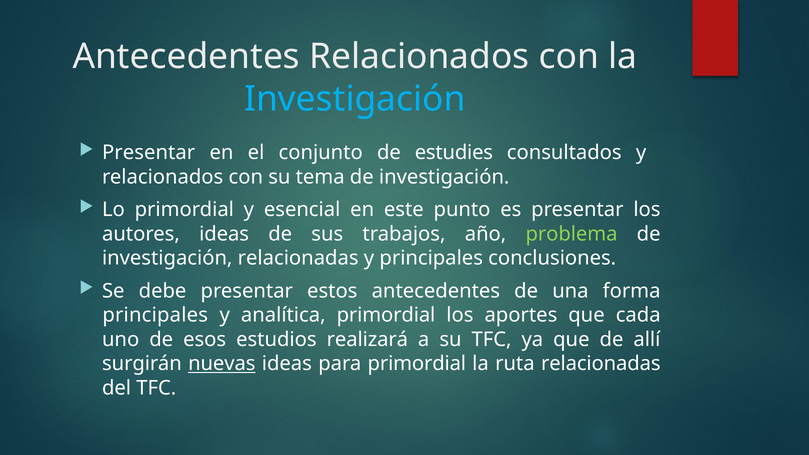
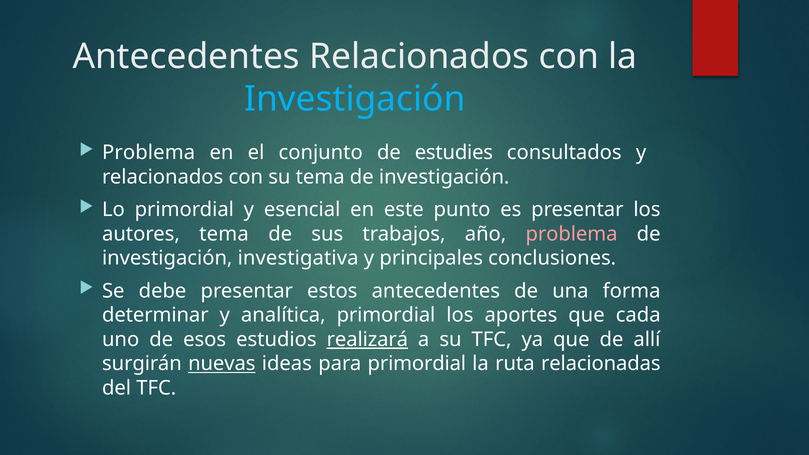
Presentar: Presentar -> Problema (149, 153)
autores ideas: ideas -> tema (224, 234)
problema colour: light green -> pink (572, 234)
investigación relacionadas: relacionadas -> investigativa (298, 258)
principales: principales -> determinar (155, 315)
realizará underline: none -> present (367, 340)
